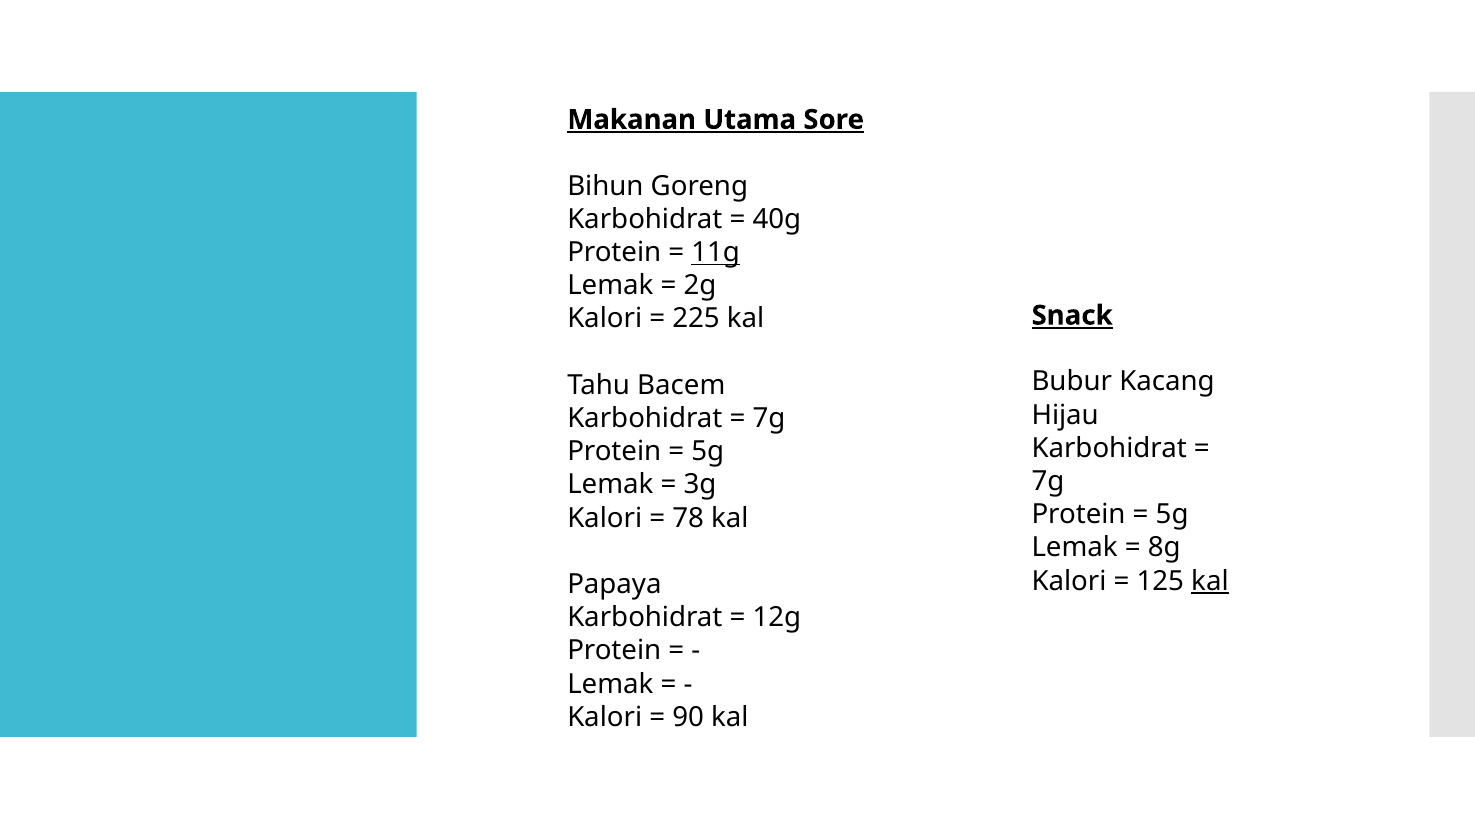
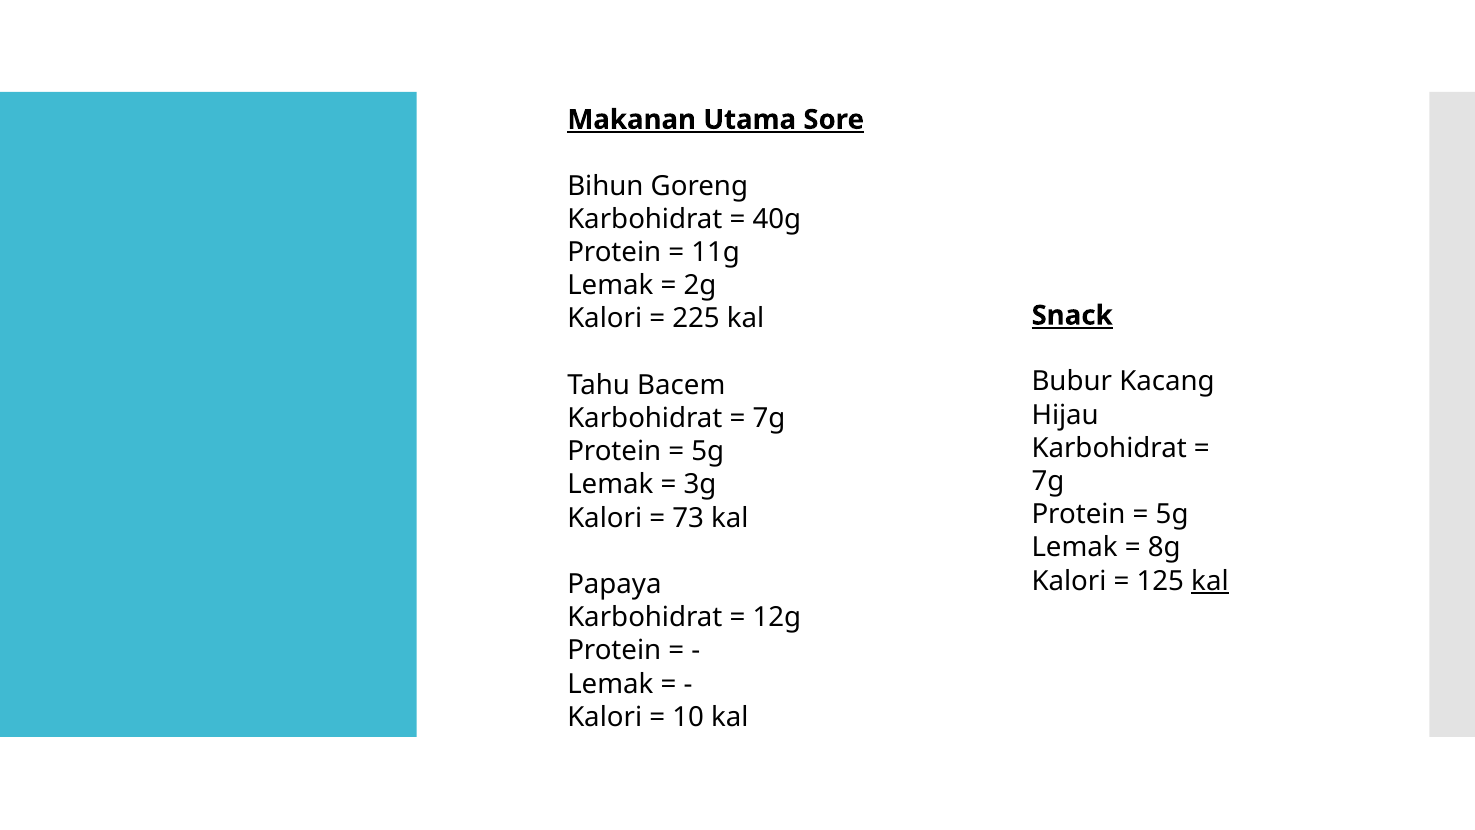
11g underline: present -> none (716, 252)
78: 78 -> 73 (688, 518)
90: 90 -> 10 (688, 717)
